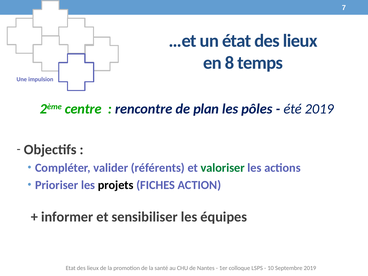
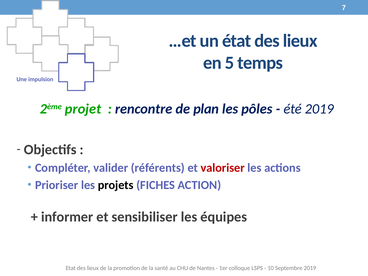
8: 8 -> 5 (230, 63)
centre: centre -> projet (83, 109)
valoriser colour: green -> red (223, 168)
